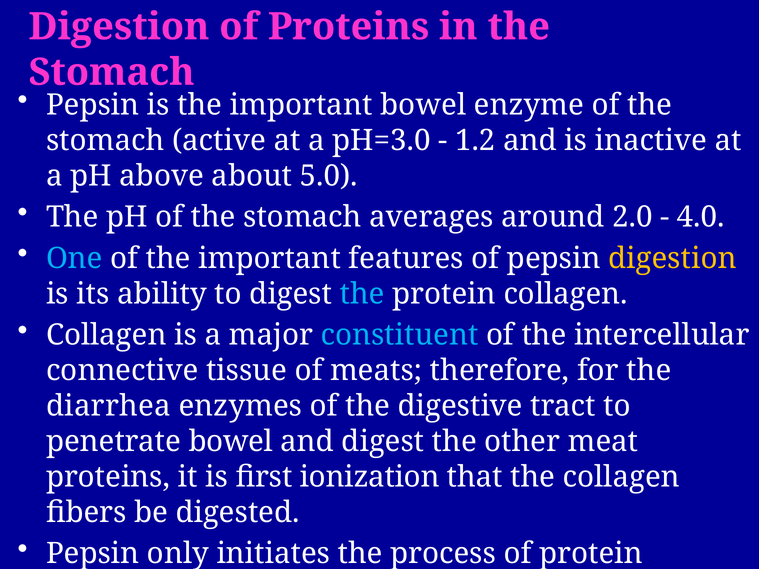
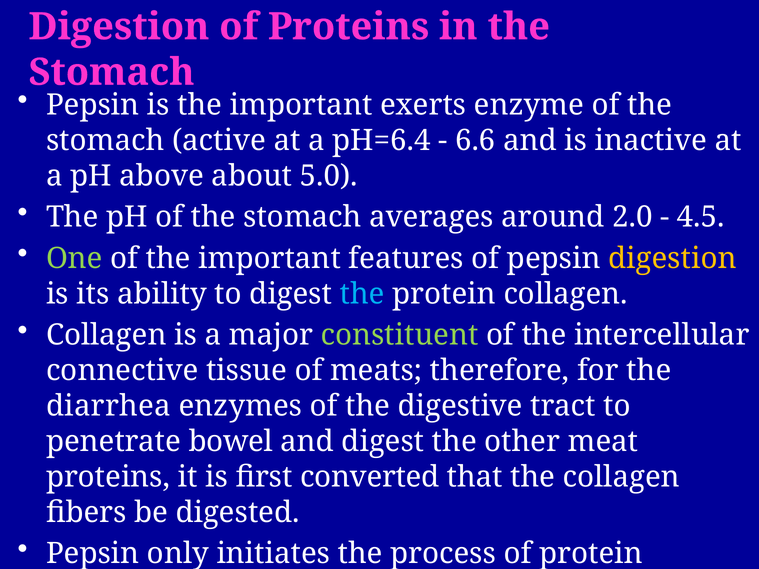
important bowel: bowel -> exerts (423, 105)
pH=3.0: pH=3.0 -> pH=6.4 (382, 140)
1.2: 1.2 -> 6.6 (475, 140)
4.0: 4.0 -> 4.5 (701, 217)
One colour: light blue -> light green (74, 259)
constituent colour: light blue -> light green (400, 335)
ionization: ionization -> converted (370, 477)
